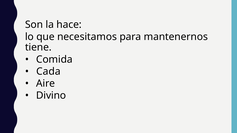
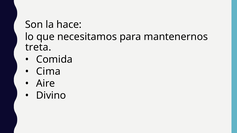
tiene: tiene -> treta (38, 47)
Cada: Cada -> Cima (48, 72)
